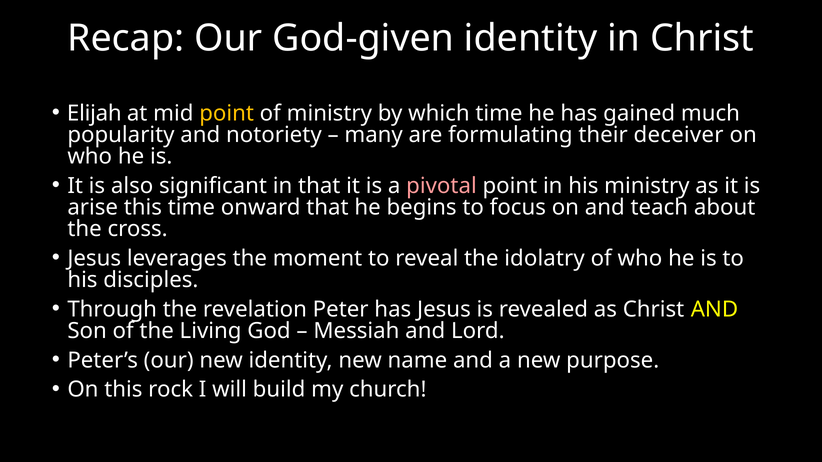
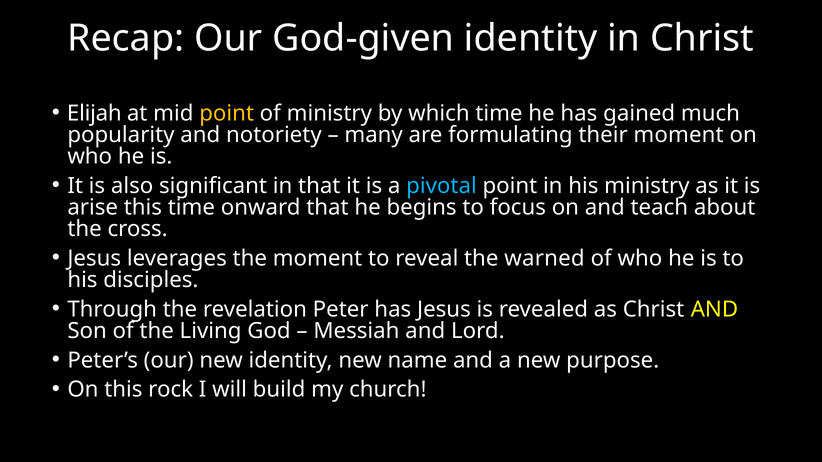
their deceiver: deceiver -> moment (679, 135)
pivotal colour: pink -> light blue (441, 186)
idolatry: idolatry -> warned (544, 259)
